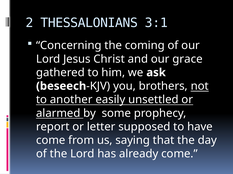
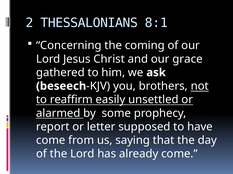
3:1: 3:1 -> 8:1 (156, 23)
another: another -> reaffirm (71, 100)
